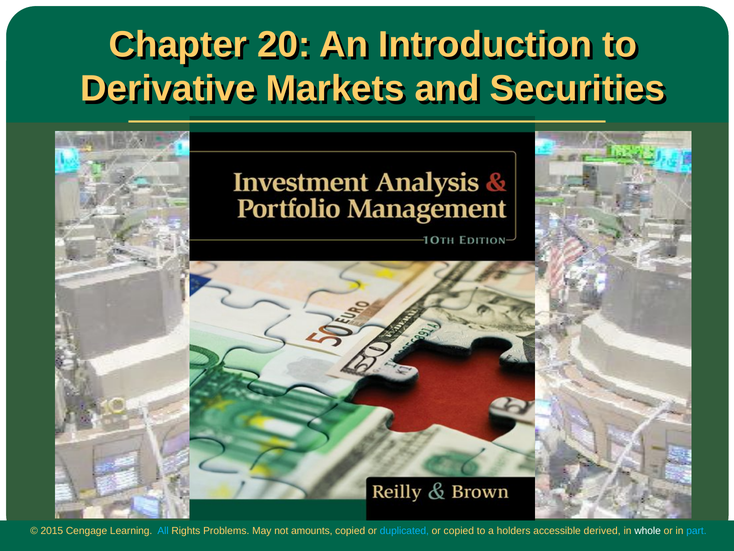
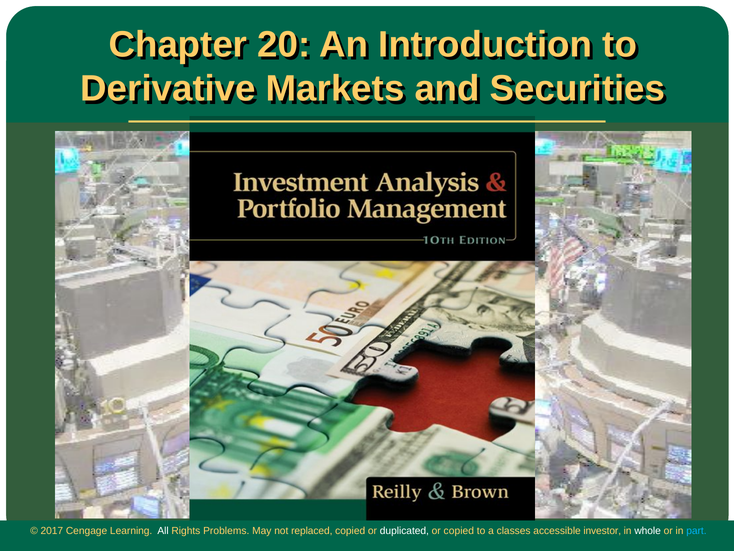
2015: 2015 -> 2017 (52, 530)
All colour: light blue -> white (163, 530)
amounts: amounts -> replaced (312, 530)
duplicated colour: light blue -> white (404, 530)
holders: holders -> classes (514, 530)
derived: derived -> investor (602, 530)
